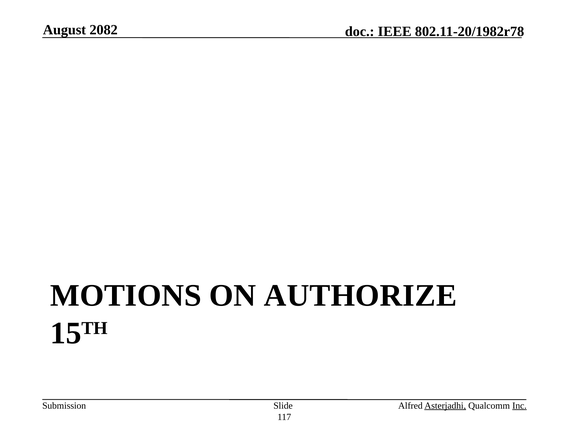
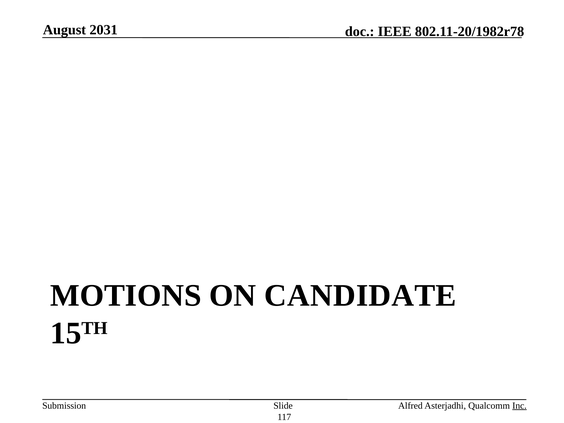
2082: 2082 -> 2031 (104, 30)
AUTHORIZE: AUTHORIZE -> CANDIDATE (360, 296)
Asterjadhi underline: present -> none (445, 406)
